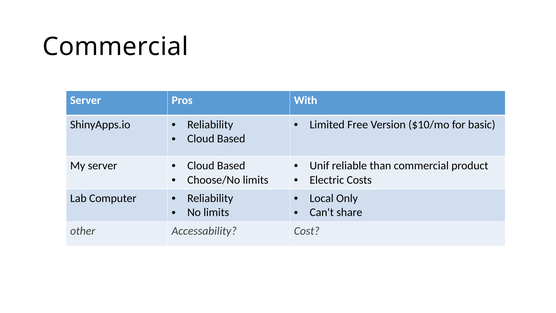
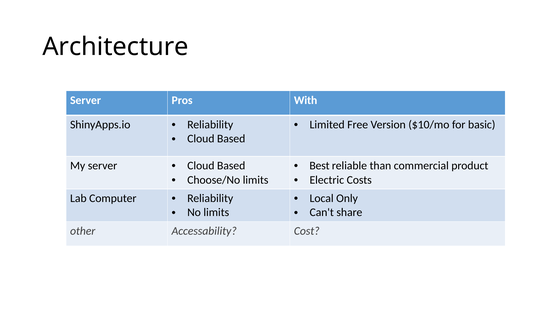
Commercial: Commercial -> Architecture (116, 47)
Unif: Unif -> Best (319, 166)
